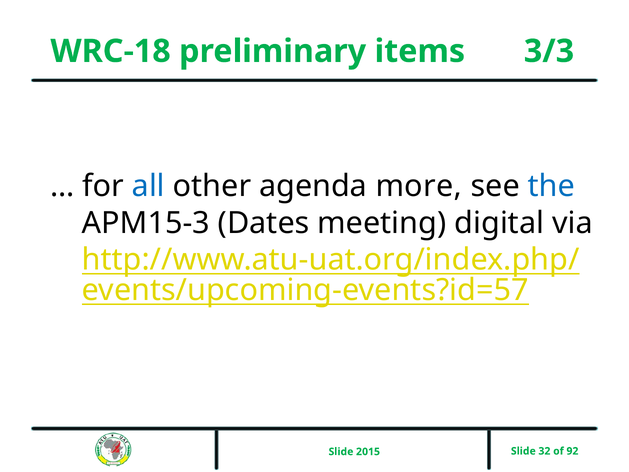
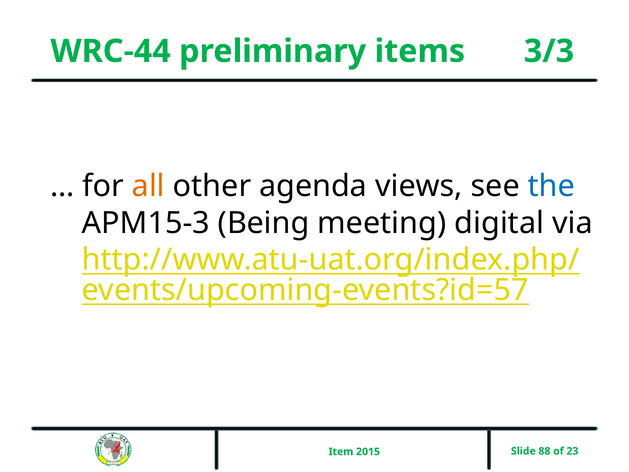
WRC-18: WRC-18 -> WRC-44 (111, 51)
all colour: blue -> orange (148, 186)
more: more -> views (419, 186)
Dates: Dates -> Being (264, 223)
32: 32 -> 88 (544, 451)
92: 92 -> 23 (572, 451)
Slide: Slide -> Item (341, 451)
